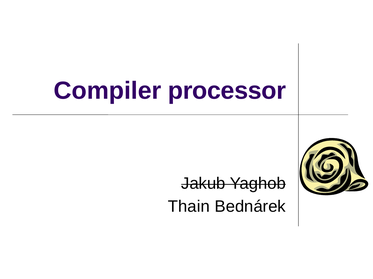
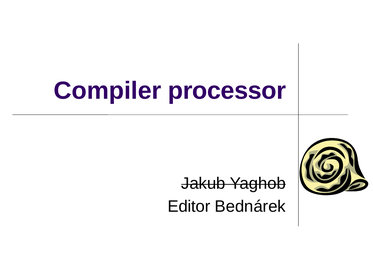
Thain: Thain -> Editor (189, 207)
